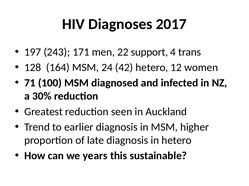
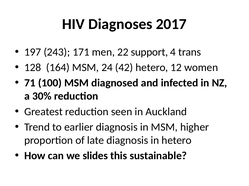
years: years -> slides (95, 156)
